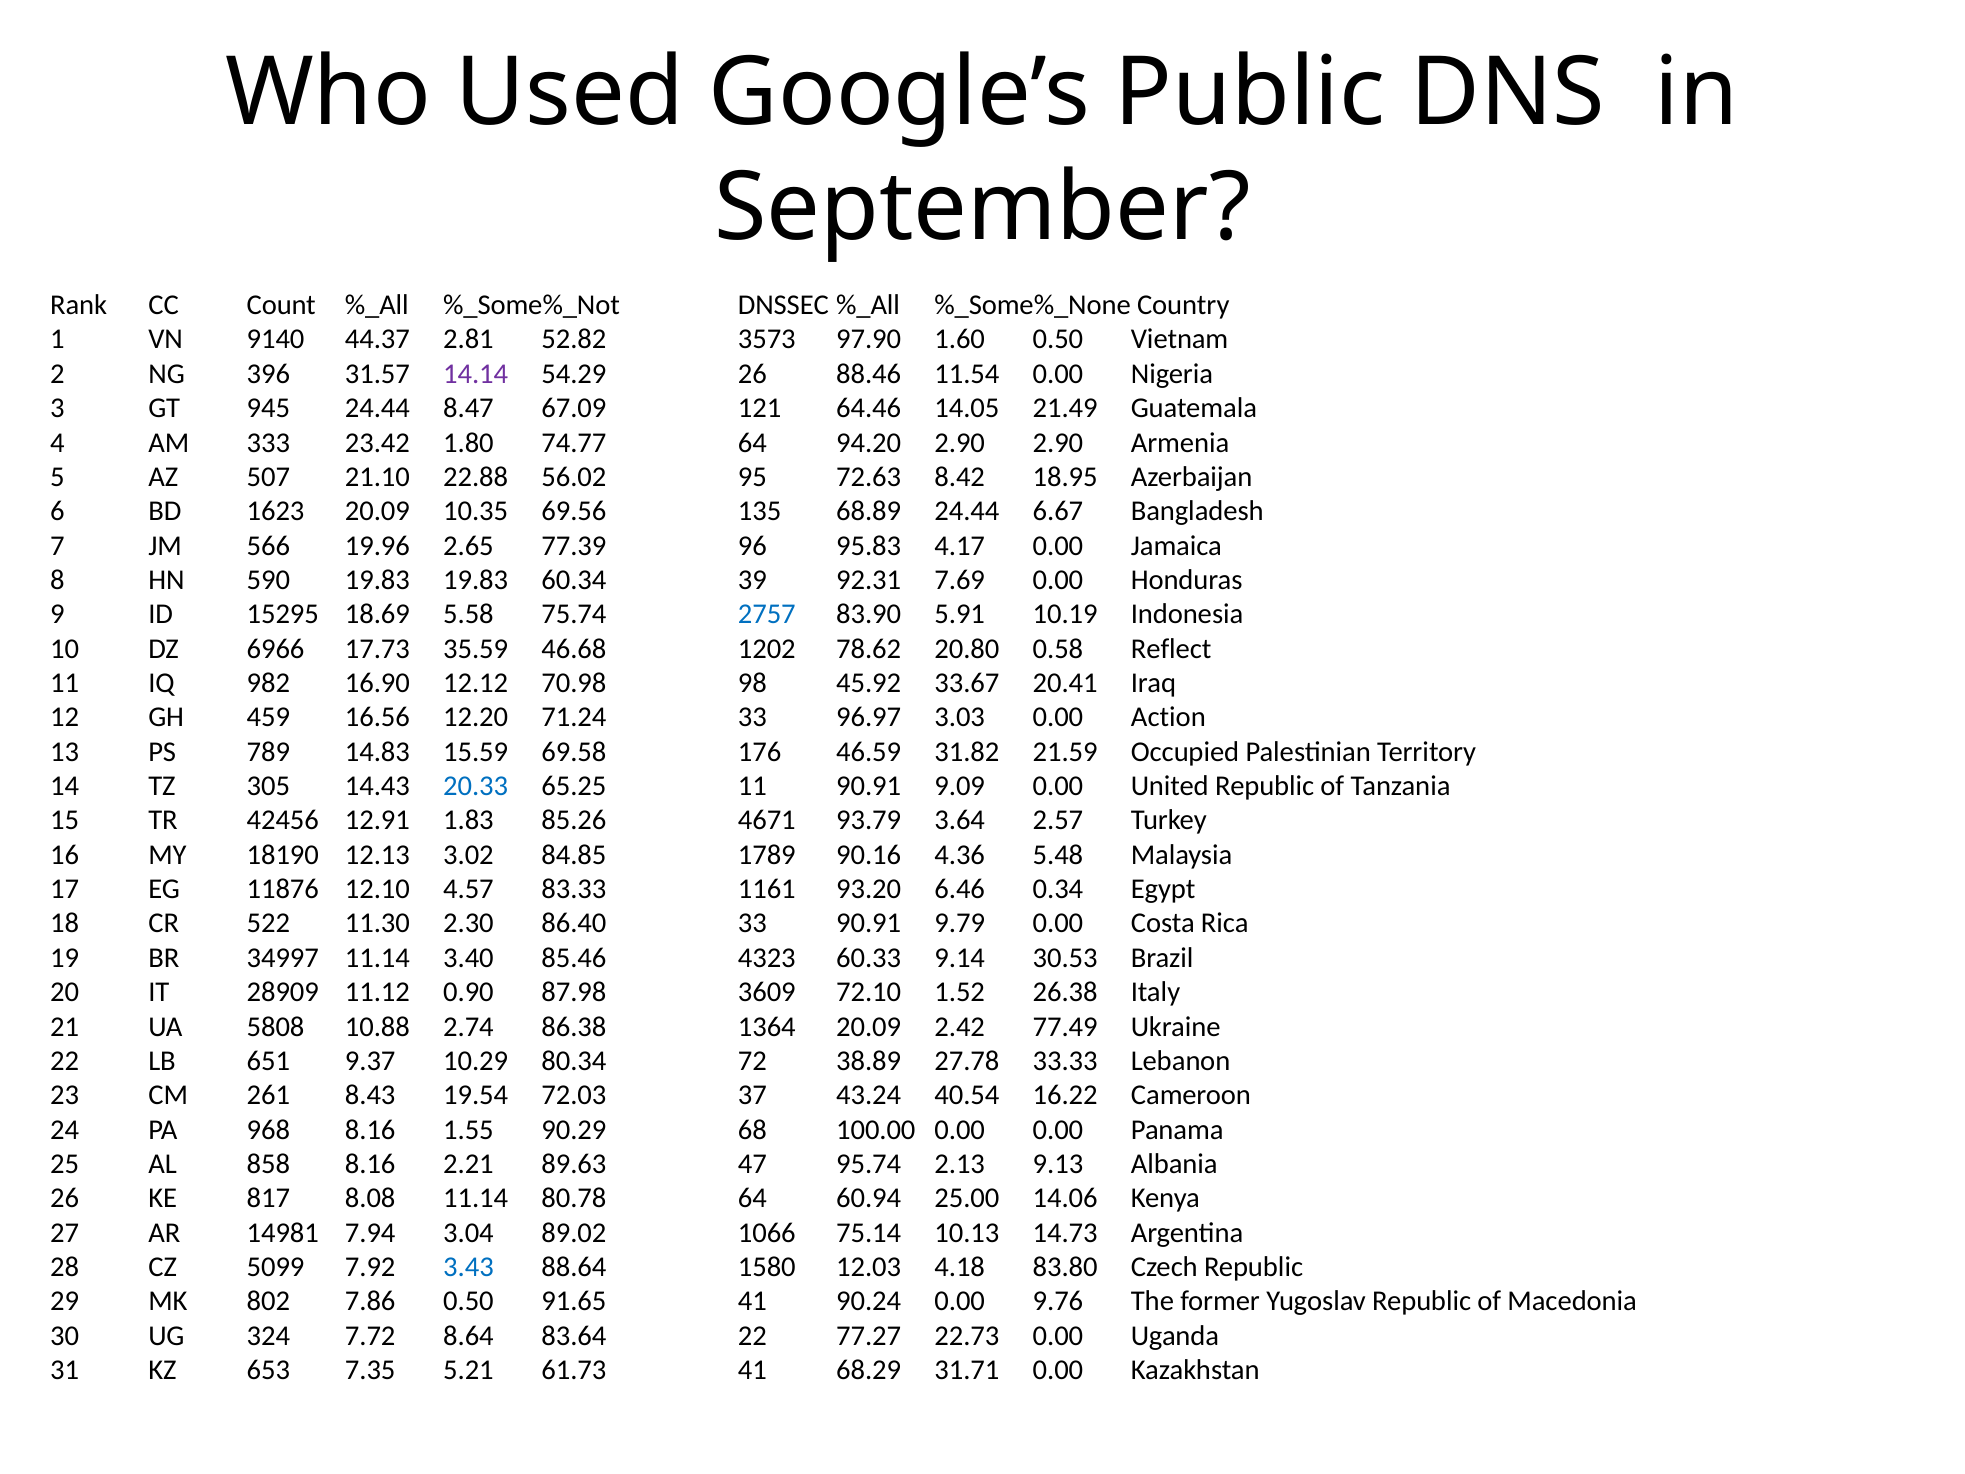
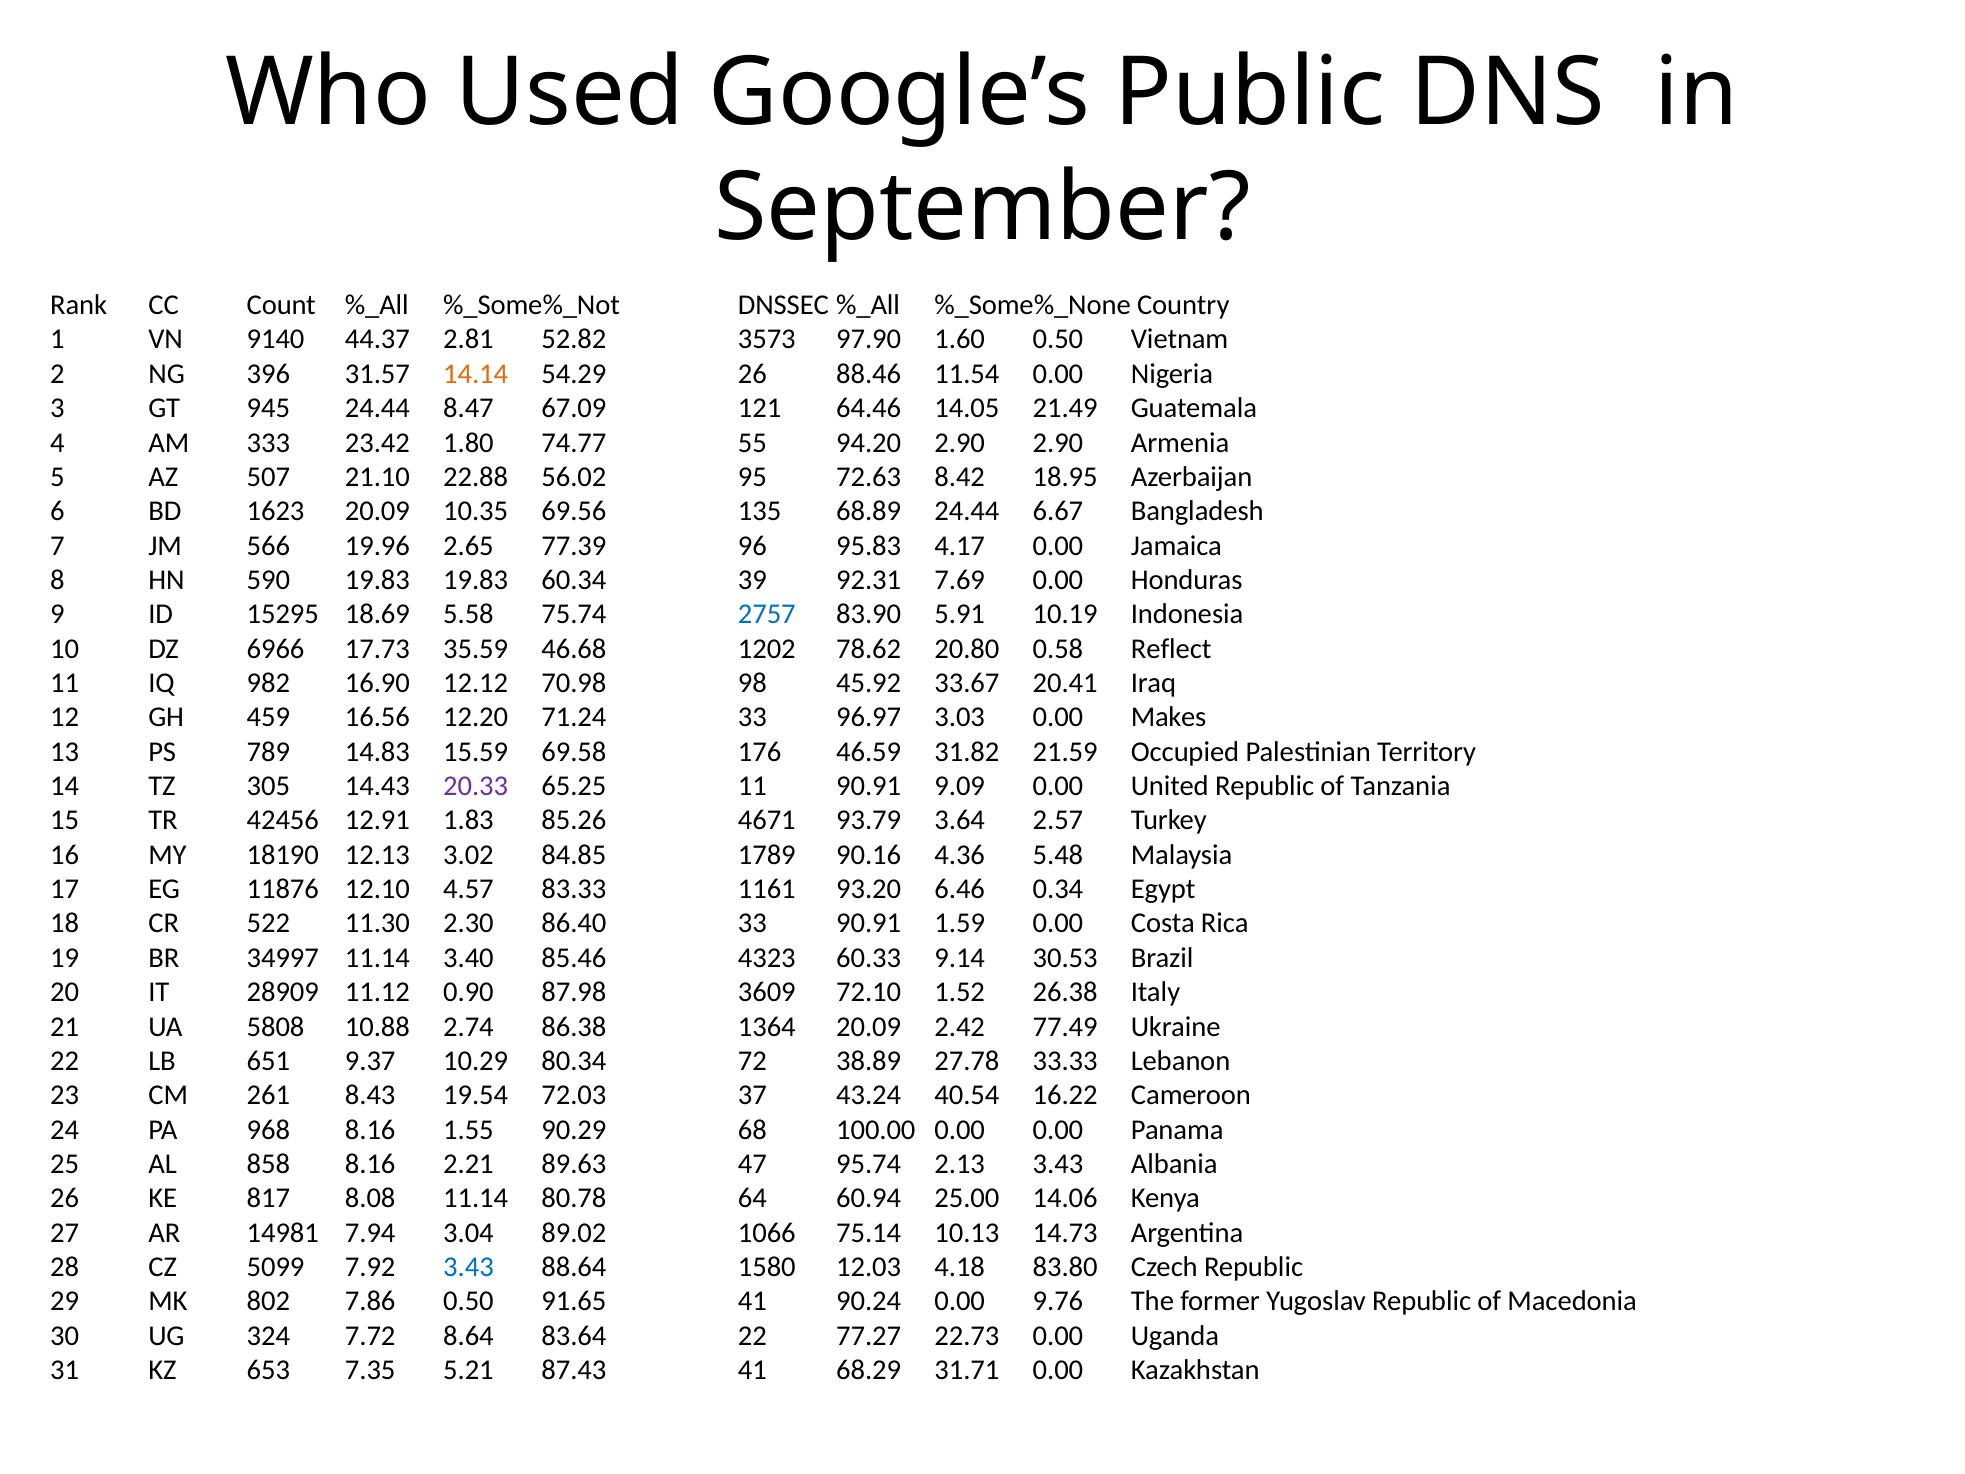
14.14 colour: purple -> orange (476, 374)
74.77 64: 64 -> 55 (752, 443)
Action: Action -> Makes (1169, 717)
20.33 colour: blue -> purple (476, 786)
9.79: 9.79 -> 1.59 (960, 923)
2.13 9.13: 9.13 -> 3.43 (1058, 1164)
61.73: 61.73 -> 87.43 (574, 1370)
